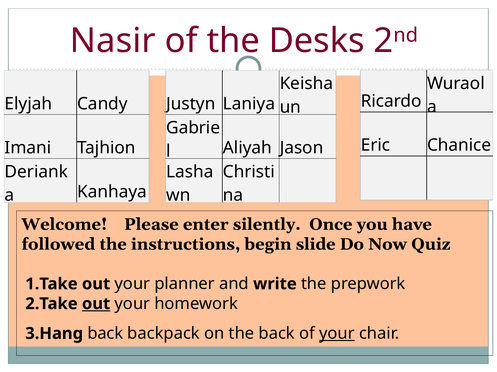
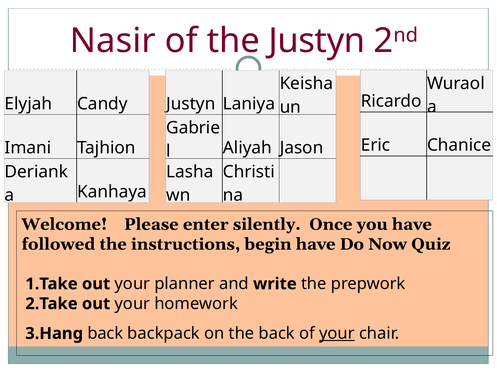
the Desks: Desks -> Justyn (317, 41)
begin slide: slide -> have (316, 245)
out underline: present -> none (96, 304)
